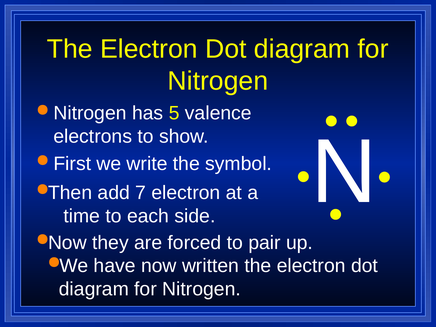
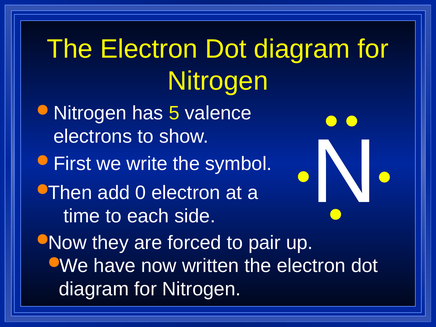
7: 7 -> 0 (141, 193)
